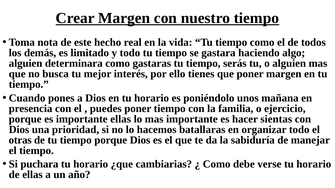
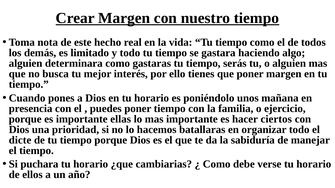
sientas: sientas -> ciertos (276, 119)
otras: otras -> dicte (20, 140)
de ellas: ellas -> ellos (32, 175)
